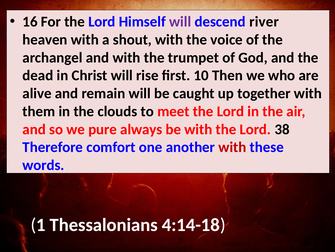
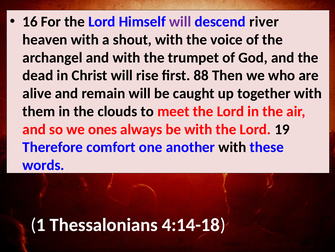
10: 10 -> 88 (201, 75)
pure: pure -> ones (103, 129)
38: 38 -> 19 (282, 129)
with colour: red -> black (232, 147)
